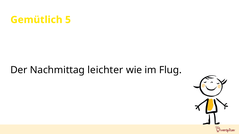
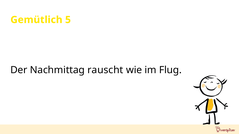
leichter: leichter -> rauscht (105, 70)
